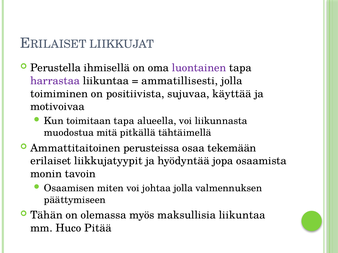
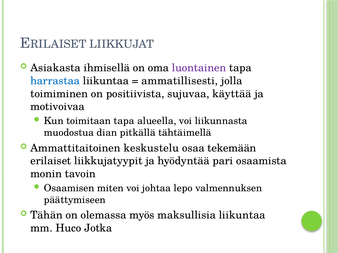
Perustella: Perustella -> Asiakasta (56, 68)
harrastaa colour: purple -> blue (55, 81)
mitä: mitä -> dian (107, 133)
perusteissa: perusteissa -> keskustelu (151, 148)
jopa: jopa -> pari (223, 161)
johtaa jolla: jolla -> lepo (183, 188)
Pitää: Pitää -> Jotka (98, 229)
